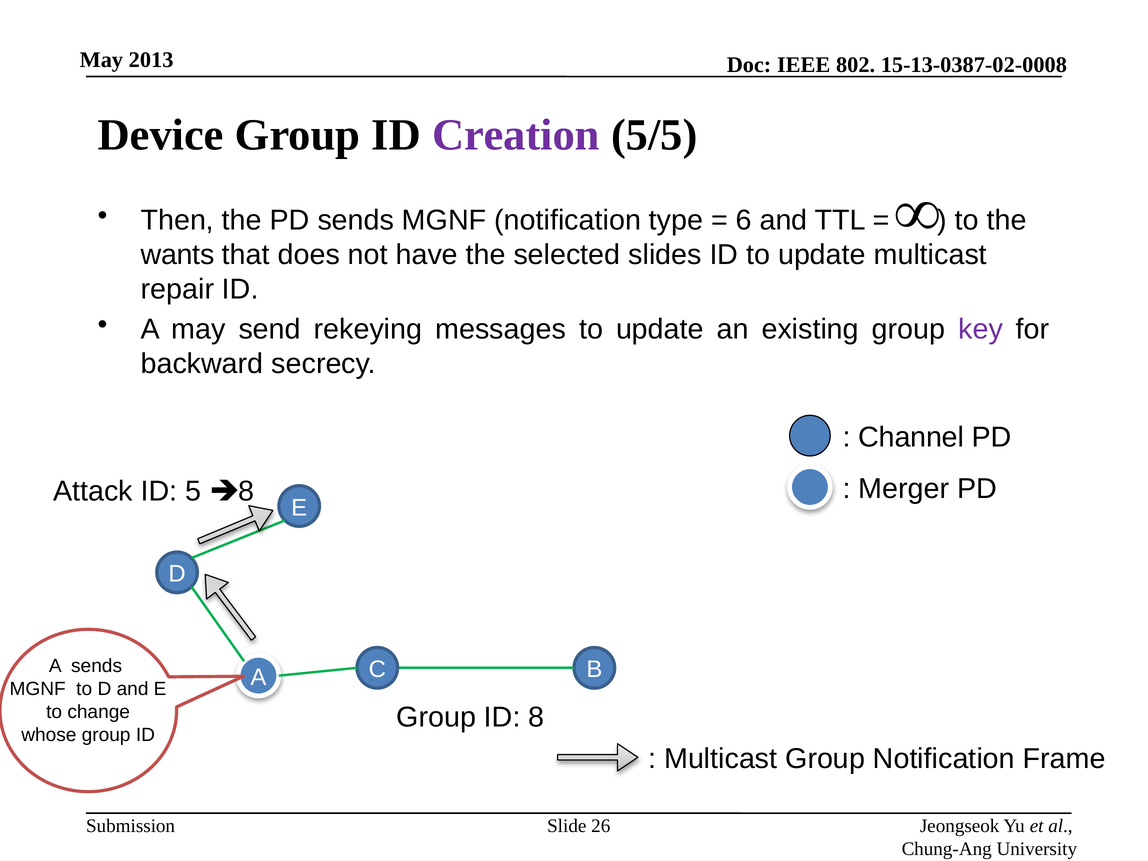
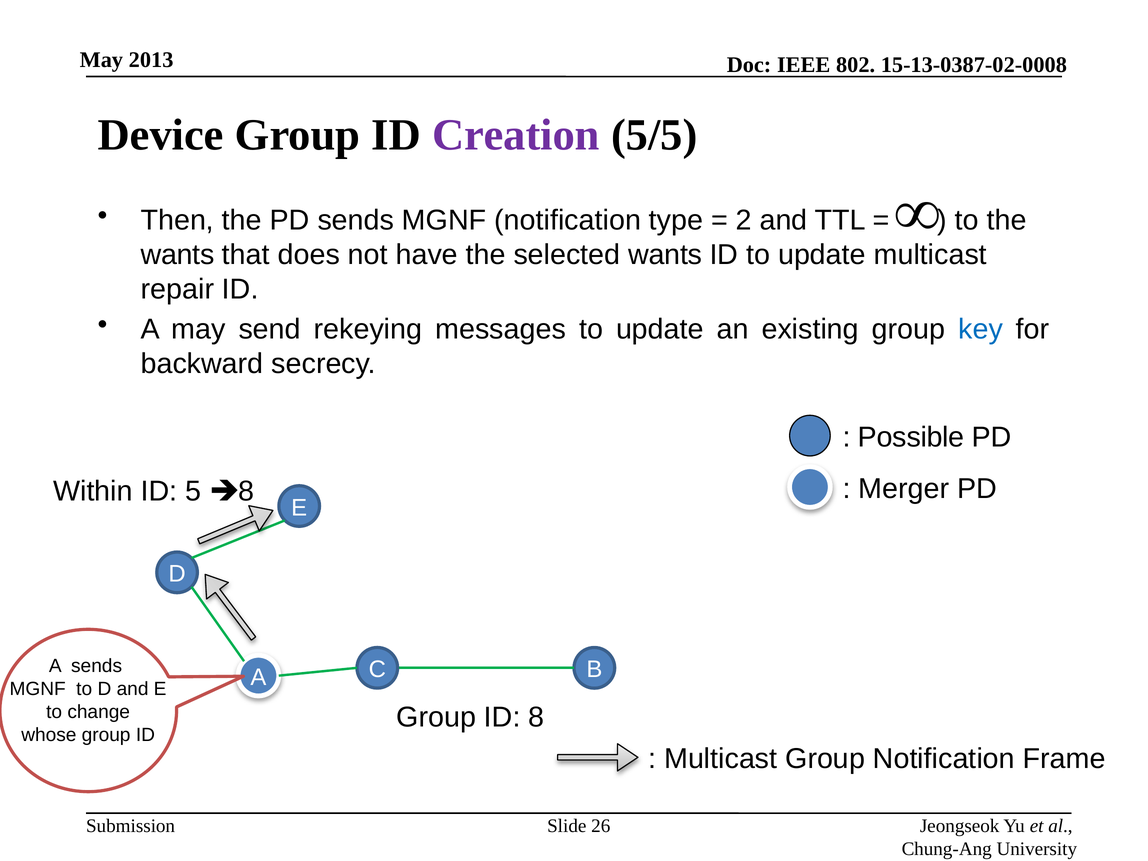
6: 6 -> 2 (744, 220)
selected slides: slides -> wants (665, 255)
key colour: purple -> blue (981, 330)
Channel: Channel -> Possible (911, 437)
Attack: Attack -> Within (93, 491)
